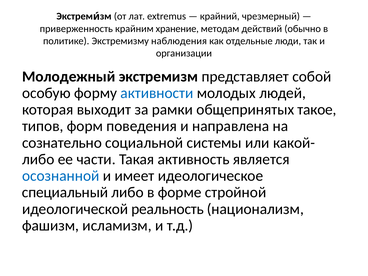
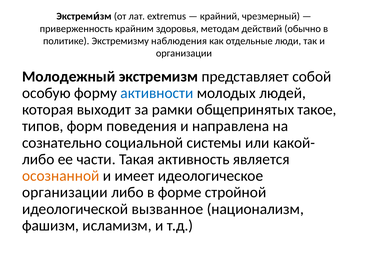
хранение: хранение -> здоровья (177, 29)
осознанной colour: blue -> orange (61, 176)
специальный: специальный -> организации (65, 192)
реальность: реальность -> вызванное (167, 209)
